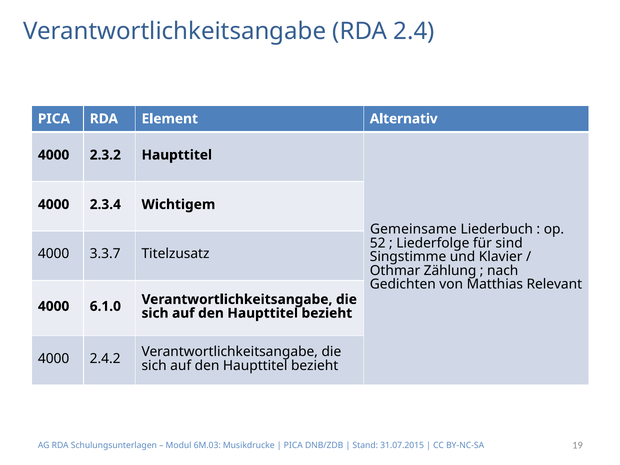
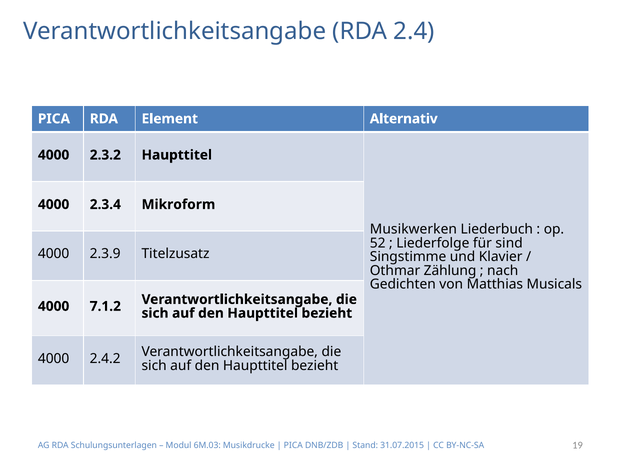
Wichtigem: Wichtigem -> Mikroform (178, 204)
Gemeinsame: Gemeinsame -> Musikwerken (413, 229)
3.3.7: 3.3.7 -> 2.3.9 (105, 254)
Relevant: Relevant -> Musicals (554, 284)
6.1.0: 6.1.0 -> 7.1.2 (105, 306)
